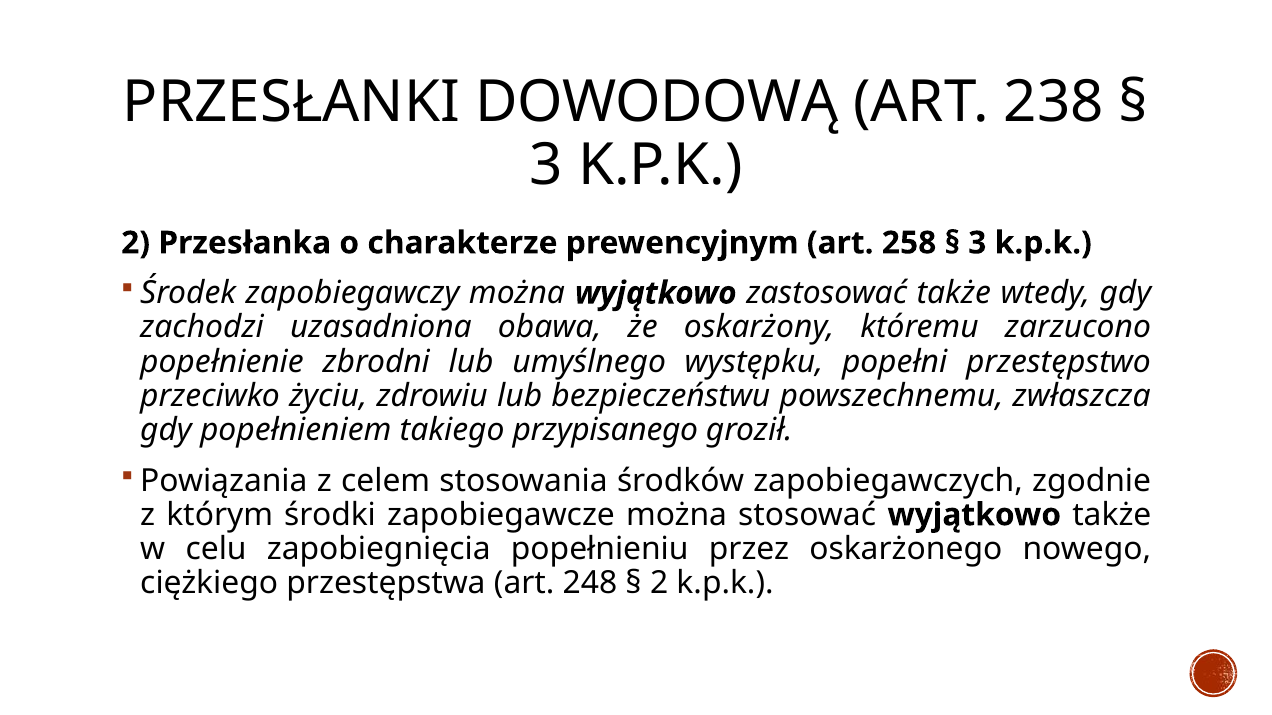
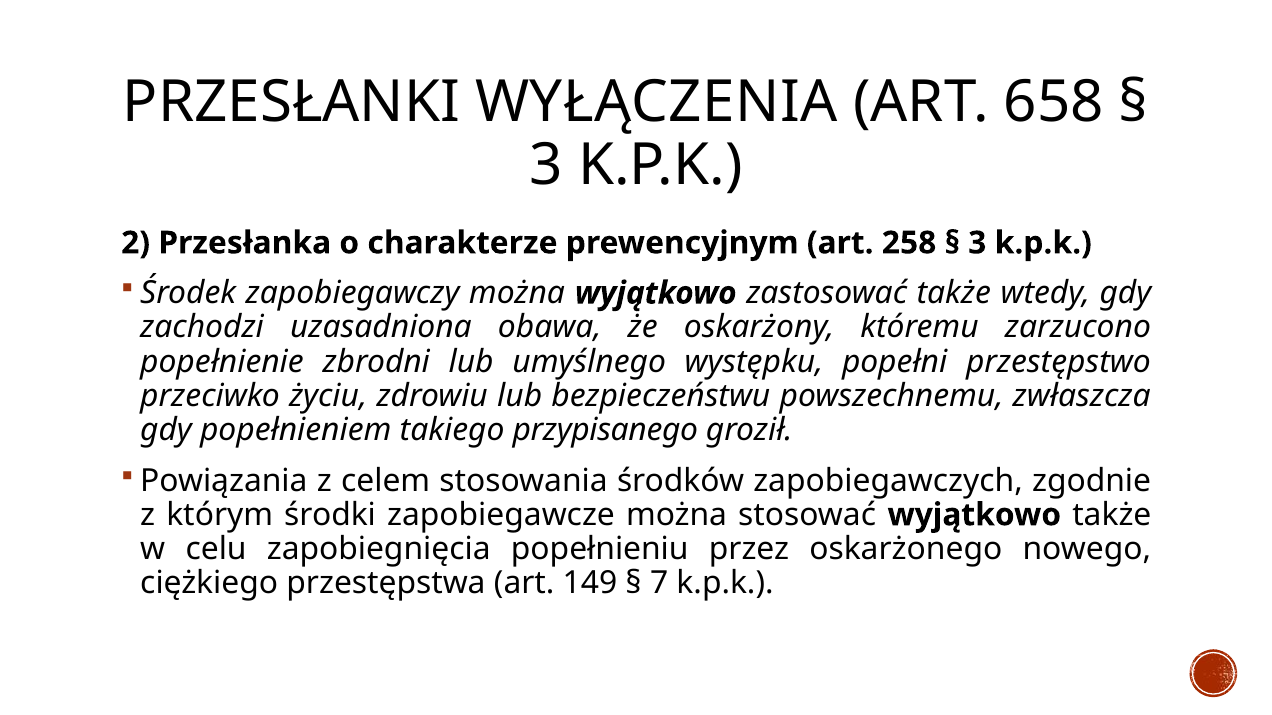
DOWODOWĄ: DOWODOWĄ -> WYŁĄCZENIA (656, 103)
238: 238 -> 658 (1054, 103)
248: 248 -> 149 (590, 584)
2: 2 -> 7 (659, 584)
